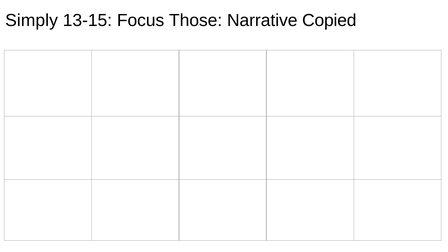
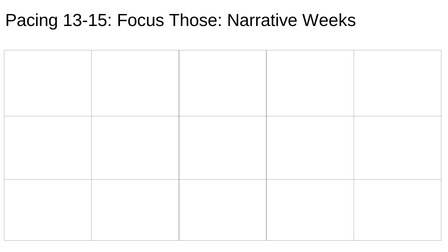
Simply: Simply -> Pacing (32, 20)
Copied: Copied -> Weeks (329, 20)
